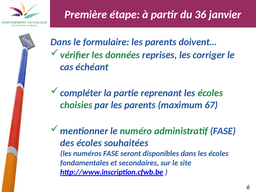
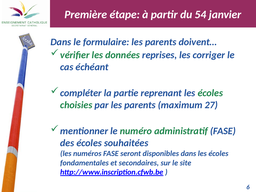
36: 36 -> 54 (201, 15)
67: 67 -> 27 (211, 105)
